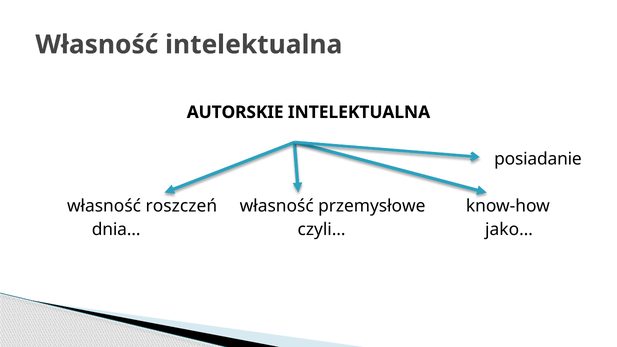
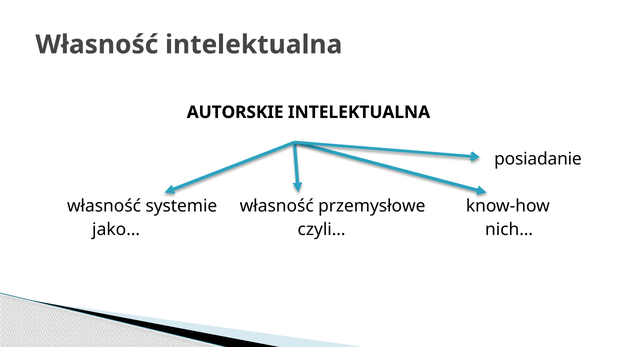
roszczeń: roszczeń -> systemie (181, 206)
dnia…: dnia… -> jako… (116, 229)
jako…: jako… -> nich… (509, 229)
